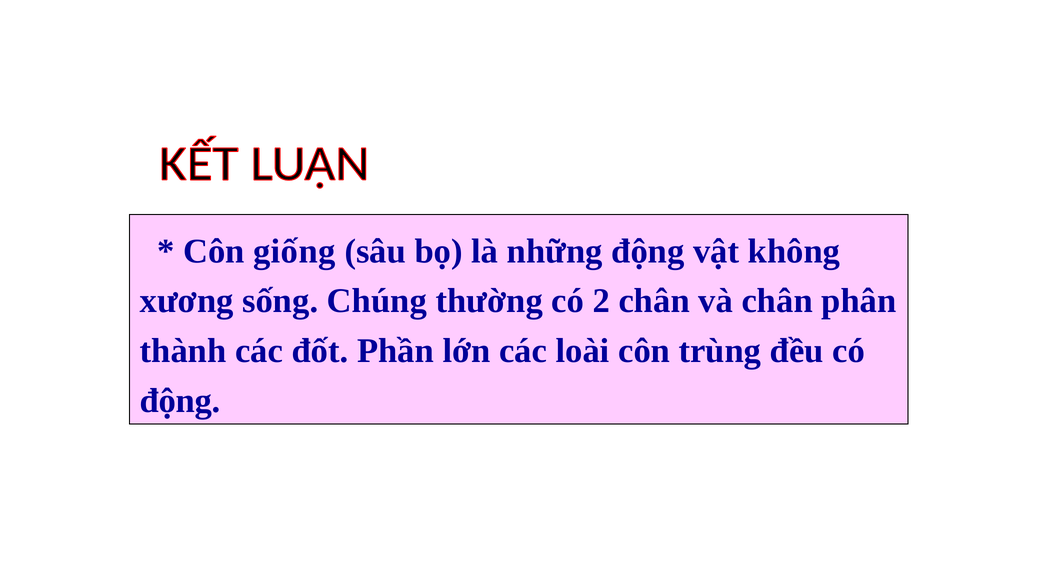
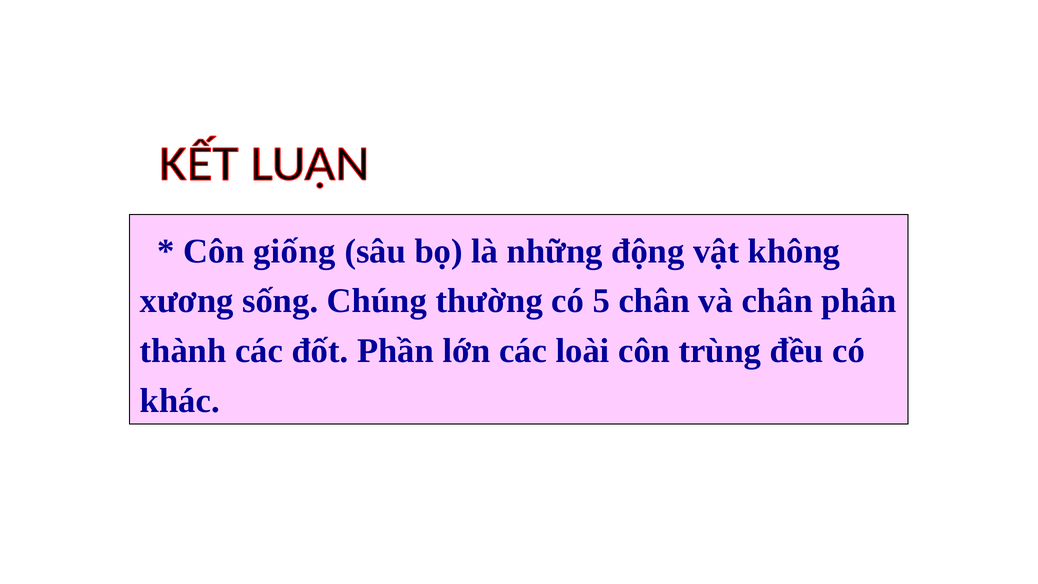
2: 2 -> 5 (601, 301)
động: động -> khác (180, 401)
